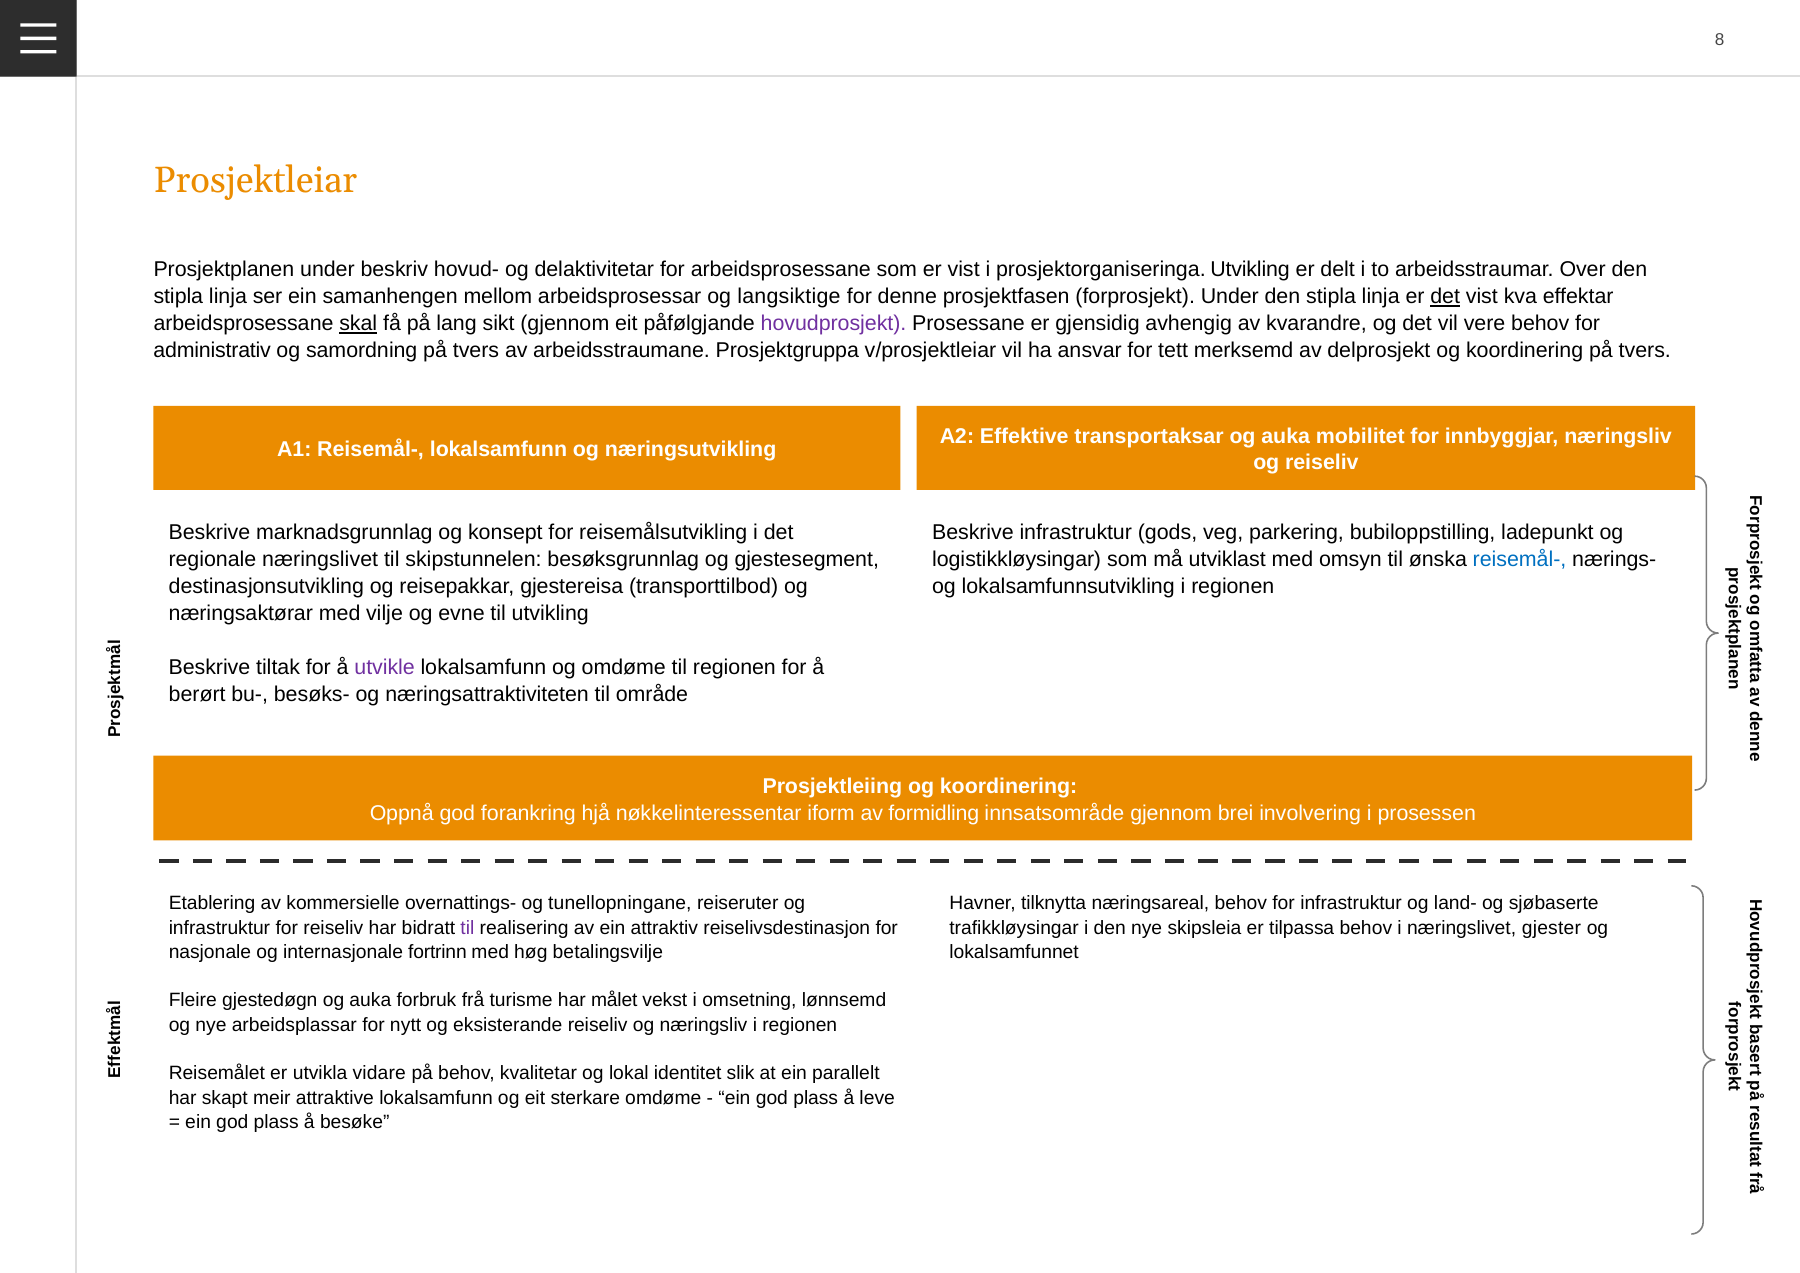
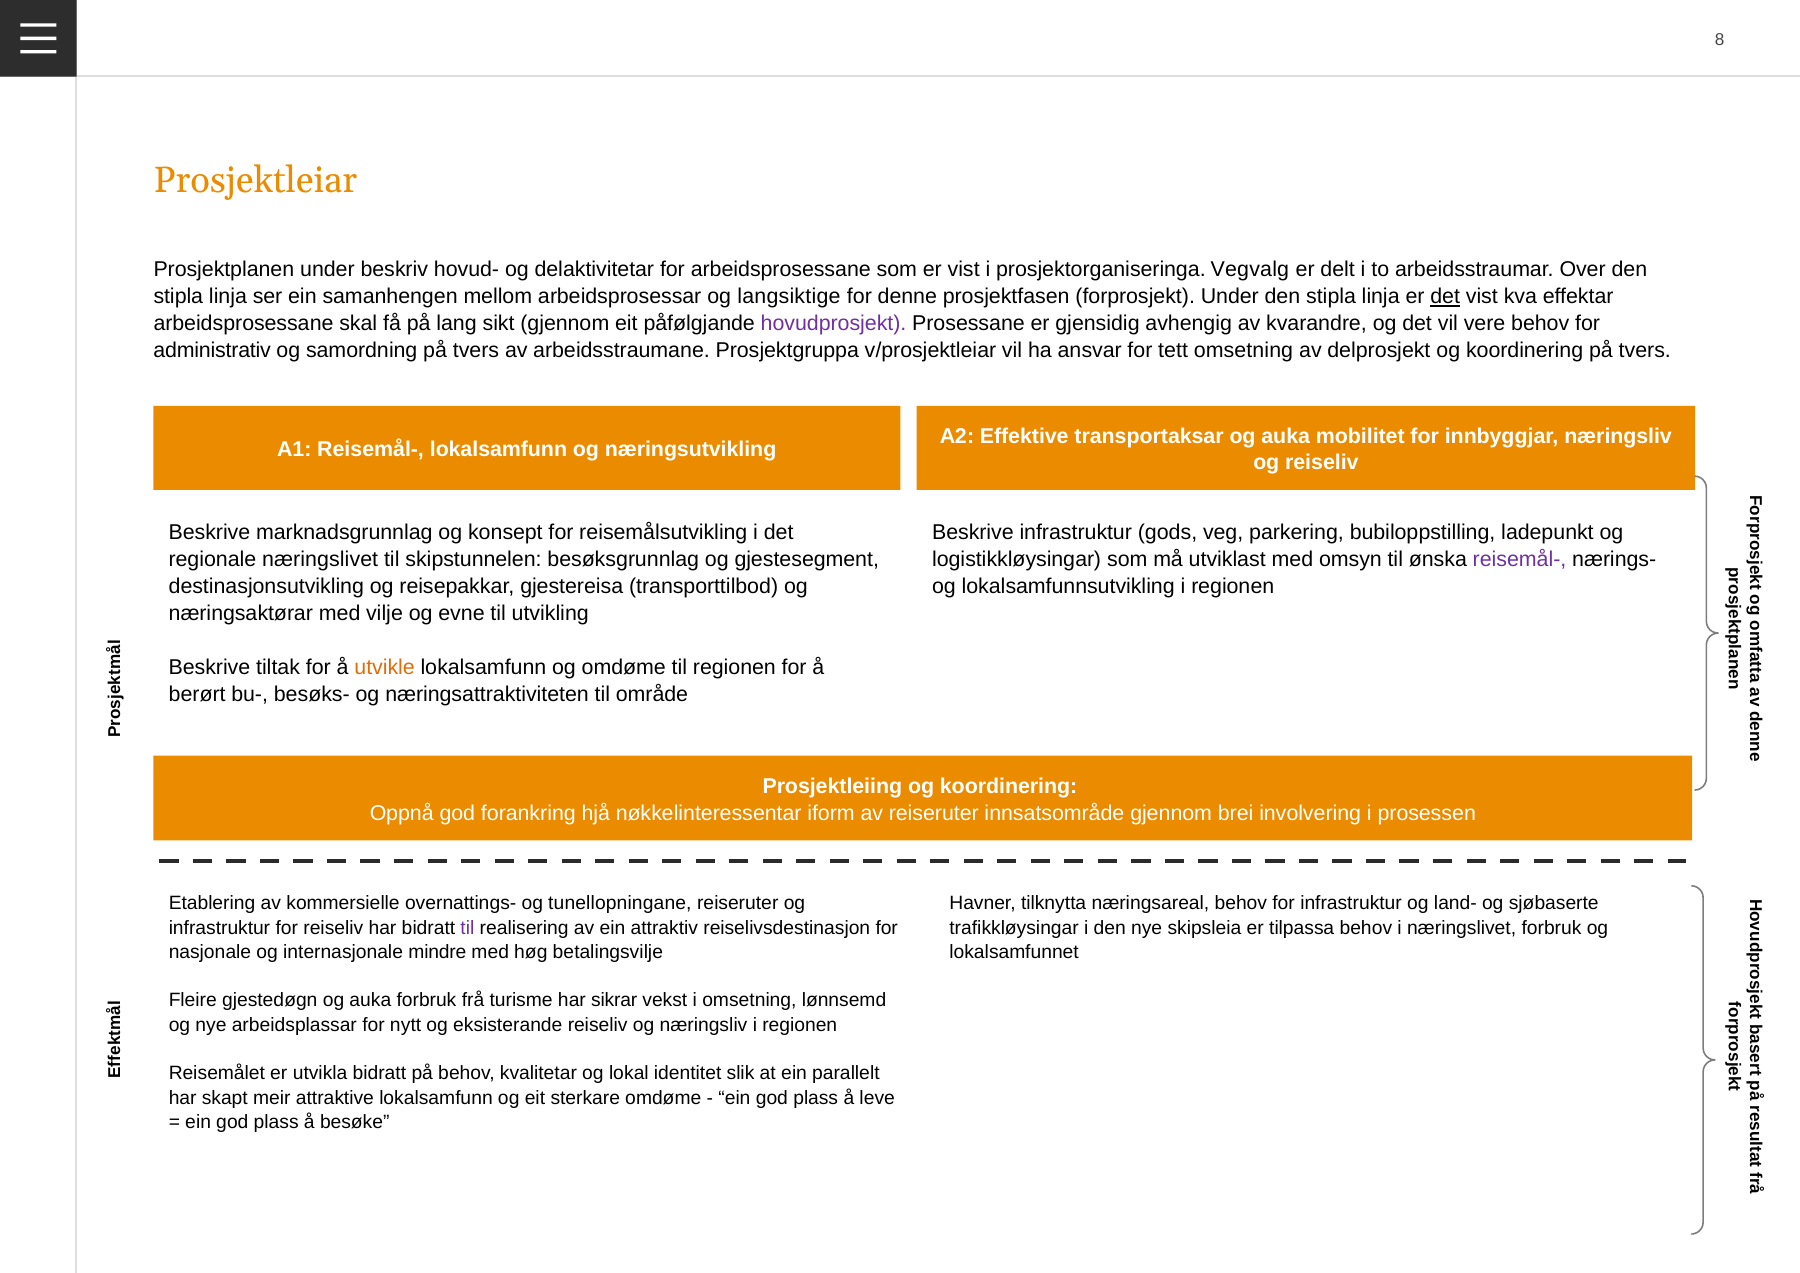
prosjektorganiseringa Utvikling: Utvikling -> Vegvalg (1250, 270)
skal underline: present -> none (358, 324)
tett merksemd: merksemd -> omsetning (1243, 351)
reisemål- colour: blue -> purple (1520, 560)
utvikle colour: purple -> orange (385, 668)
av formidling: formidling -> reiseruter (934, 813)
næringslivet gjester: gjester -> forbruk (1552, 927)
fortrinn: fortrinn -> mindre (437, 952)
målet: målet -> sikrar (614, 1000)
utvikla vidare: vidare -> bidratt (379, 1073)
